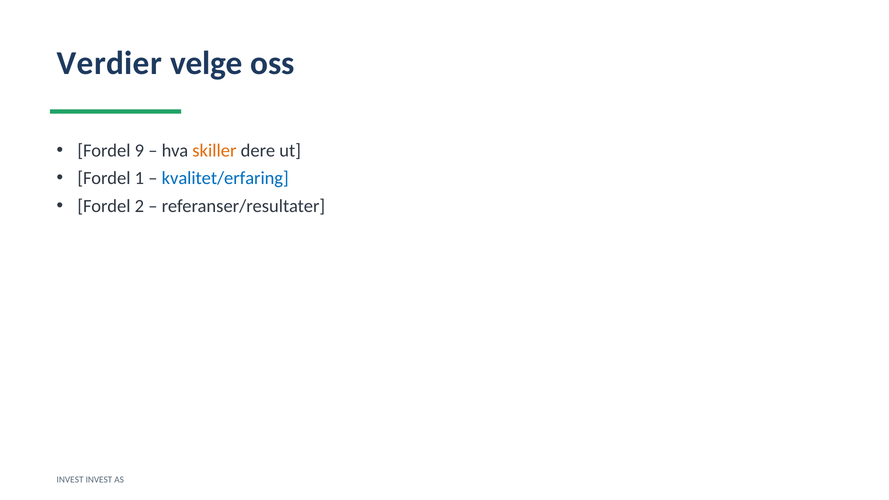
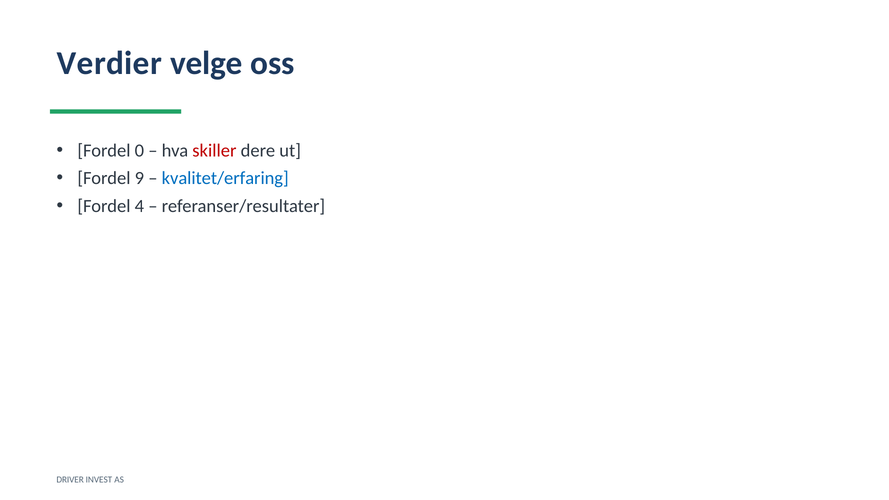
9: 9 -> 0 (139, 151)
skiller colour: orange -> red (214, 151)
1: 1 -> 9 (139, 178)
2: 2 -> 4 (139, 206)
INVEST: INVEST -> DRIVER (70, 480)
